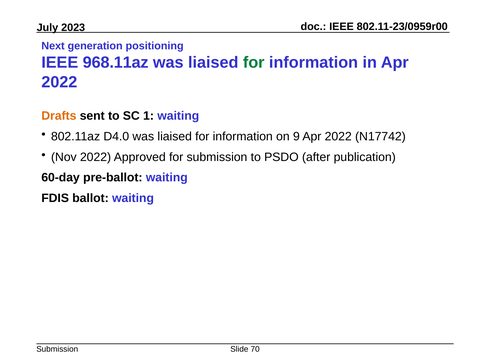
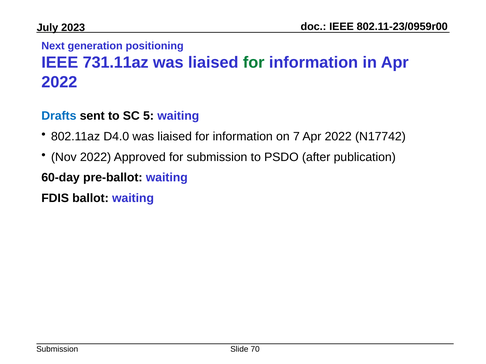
968.11az: 968.11az -> 731.11az (116, 63)
Drafts colour: orange -> blue (59, 116)
1: 1 -> 5 (149, 116)
9: 9 -> 7 (296, 137)
